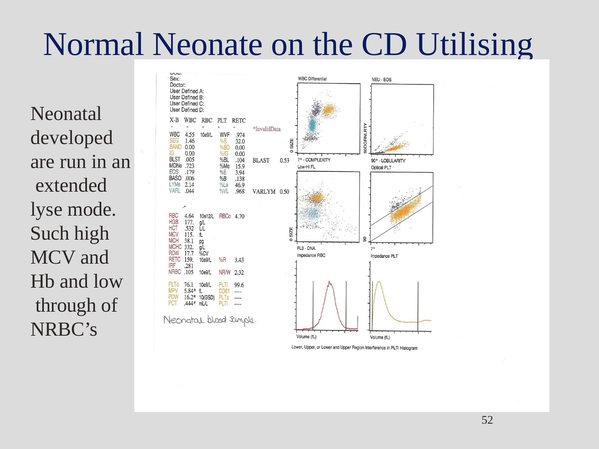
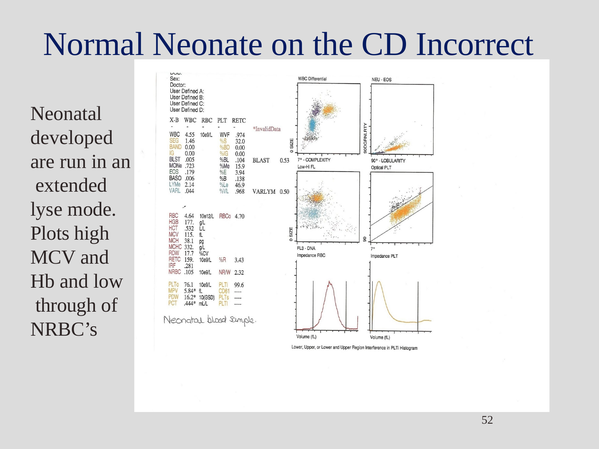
Utilising: Utilising -> Incorrect (475, 44)
Such: Such -> Plots (50, 233)
